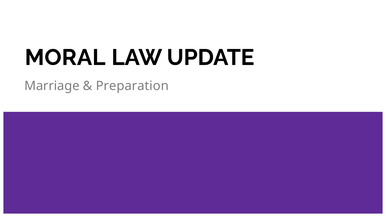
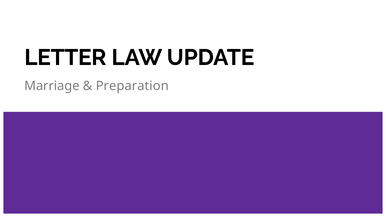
MORAL: MORAL -> LETTER (65, 58)
